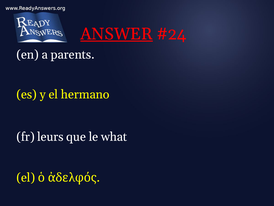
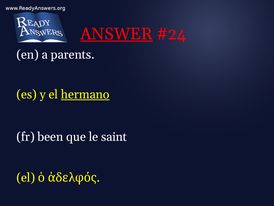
hermano underline: none -> present (85, 94)
leurs: leurs -> been (50, 137)
what: what -> saint (114, 137)
